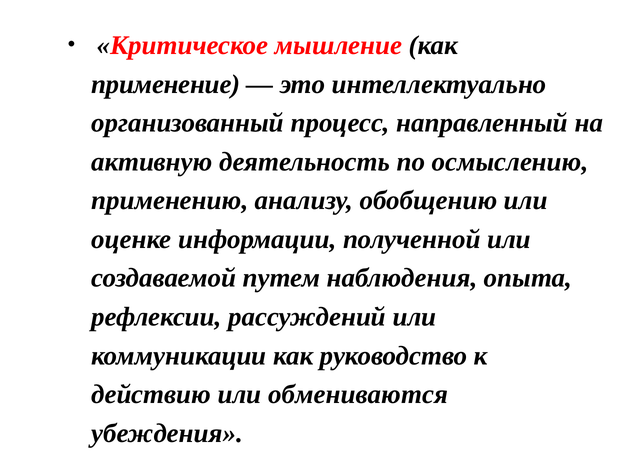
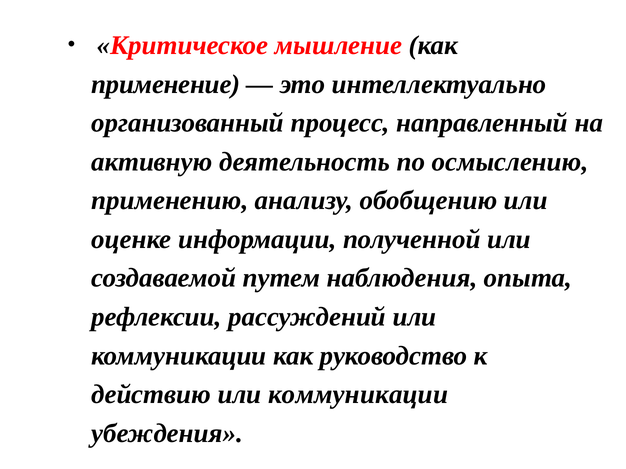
действию или обмениваются: обмениваются -> коммуникации (358, 395)
